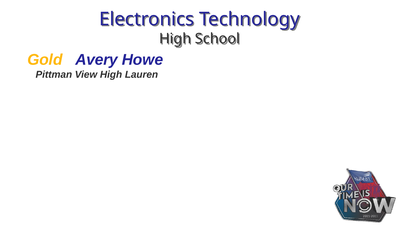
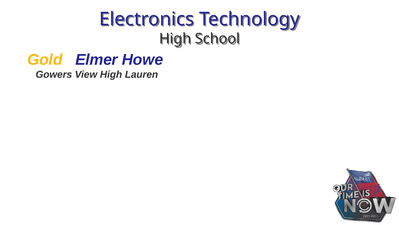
Avery: Avery -> Elmer (97, 60)
Pittman: Pittman -> Gowers (54, 74)
